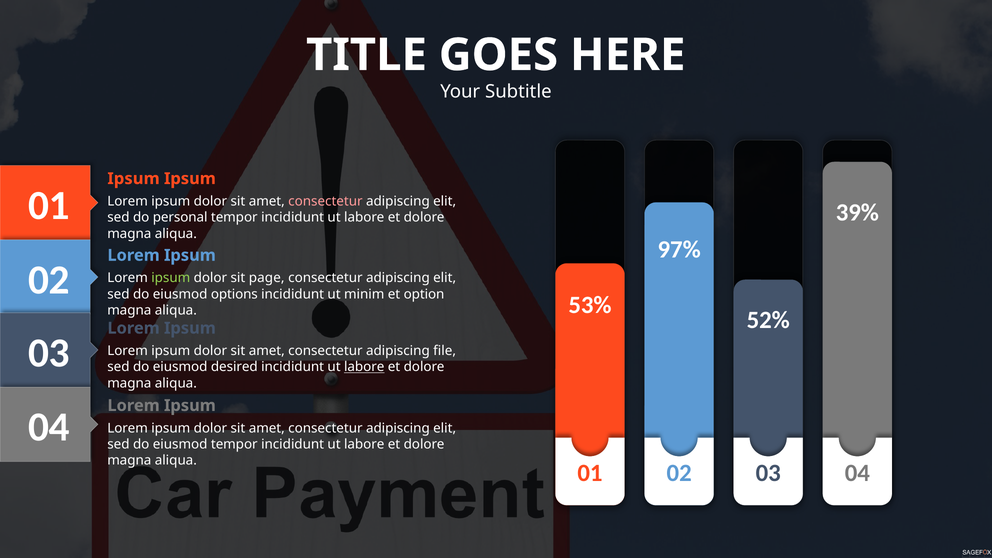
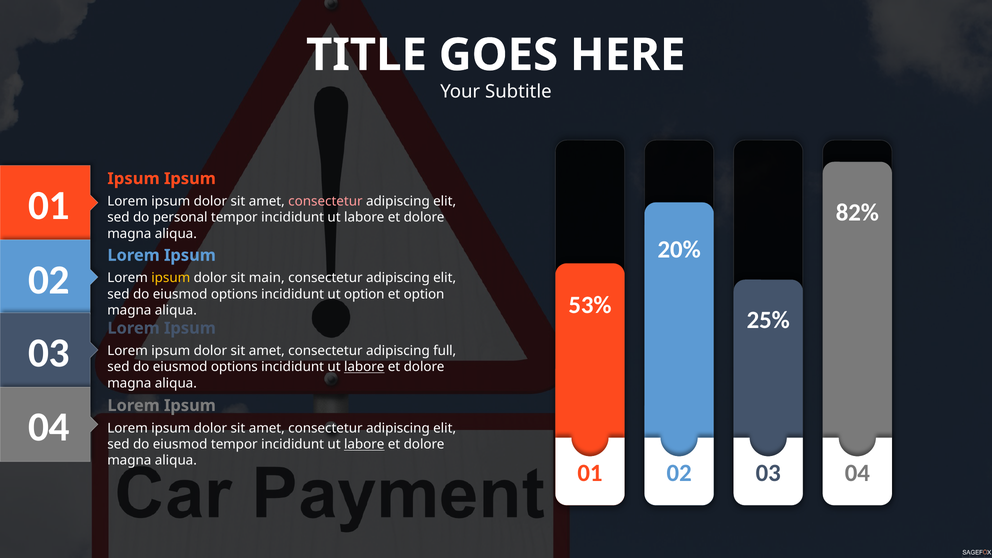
39%: 39% -> 82% (857, 212)
97%: 97% -> 20% (679, 249)
ipsum colour: light green -> yellow (171, 278)
page: page -> main (267, 278)
ut minim: minim -> option (364, 294)
52%: 52% -> 25% (768, 320)
file: file -> full (445, 351)
desired: desired -> options (234, 367)
labore underline: none -> present (364, 444)
